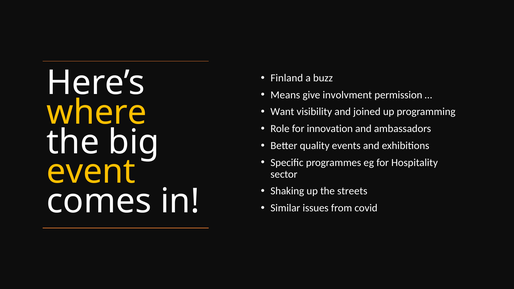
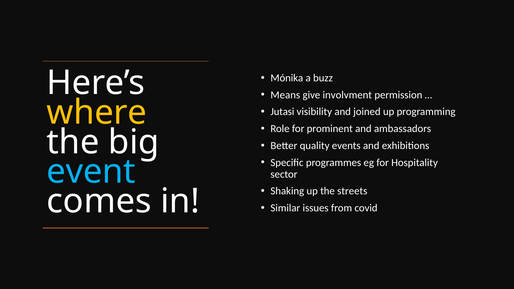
Finland: Finland -> Mónika (287, 78)
Want: Want -> Jutasi (282, 112)
innovation: innovation -> prominent (330, 129)
event colour: yellow -> light blue (91, 172)
